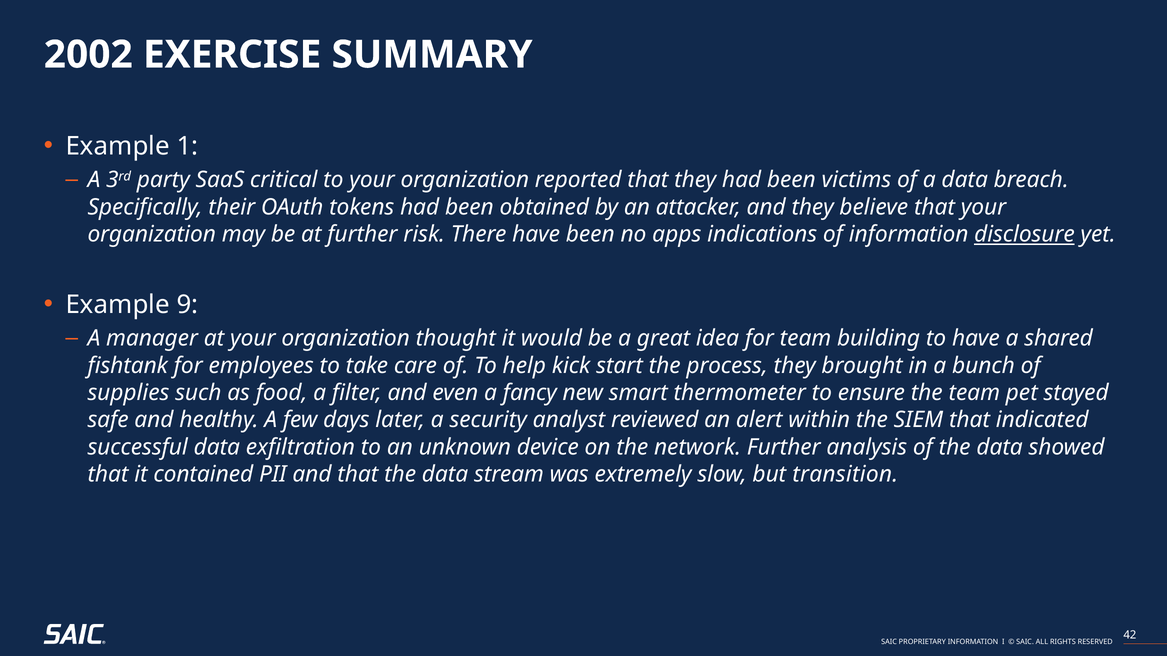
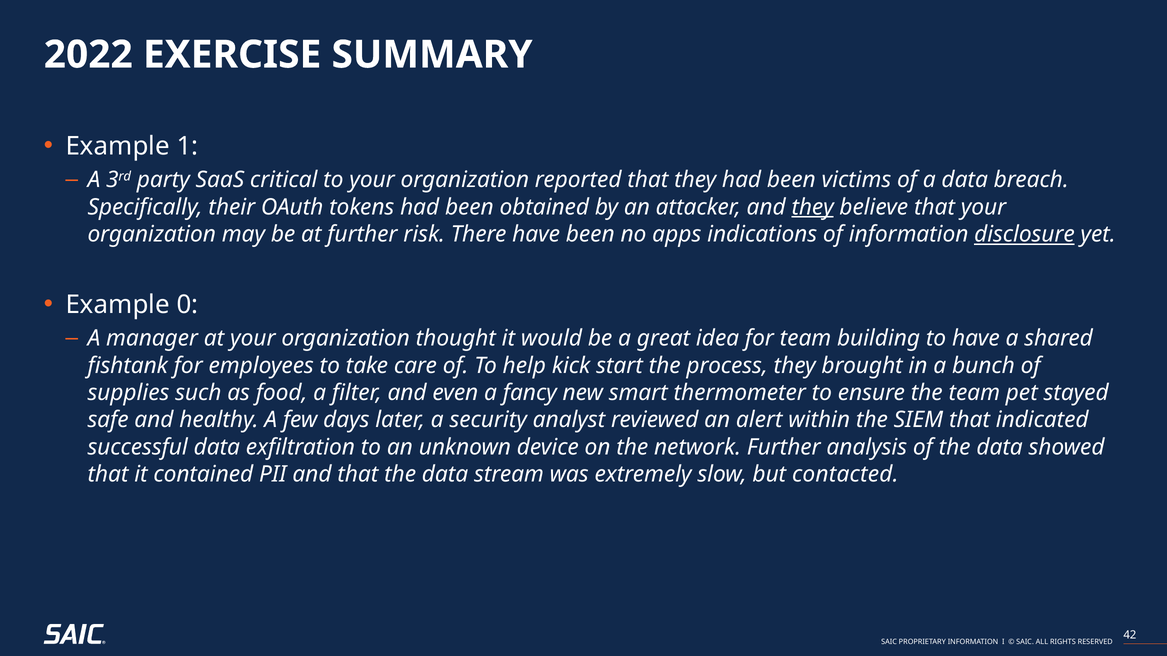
2002: 2002 -> 2022 (88, 55)
they underline: none -> present (813, 207)
9: 9 -> 0 (187, 305)
transition: transition -> contacted (845, 475)
